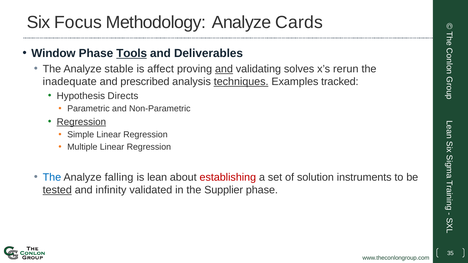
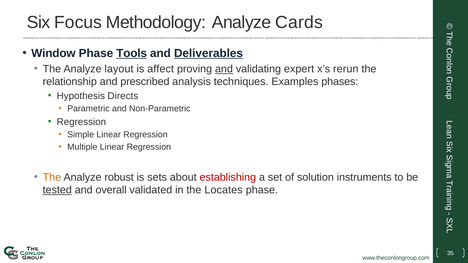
Deliverables underline: none -> present (208, 53)
stable: stable -> layout (119, 69)
solves: solves -> expert (299, 69)
inadequate: inadequate -> relationship (70, 82)
techniques underline: present -> none (241, 82)
tracked: tracked -> phases (340, 82)
Regression underline: present -> none (81, 122)
The colour: blue -> orange (52, 177)
falling: falling -> robust (119, 177)
lean: lean -> sets (157, 177)
infinity: infinity -> overall (111, 190)
Supplier: Supplier -> Locates (224, 190)
